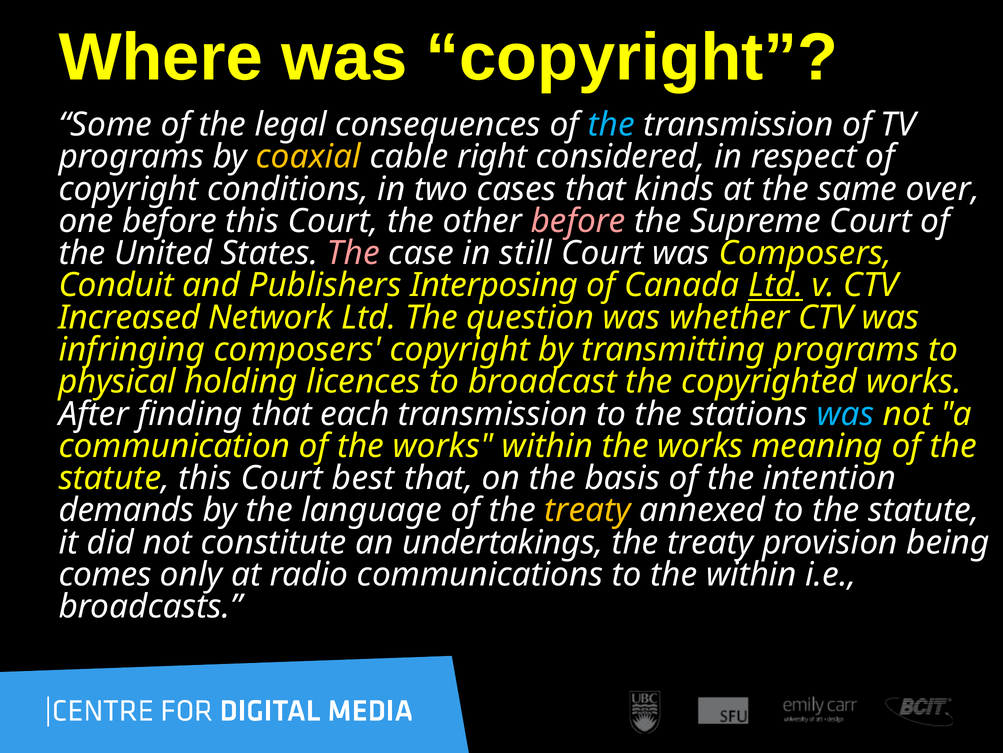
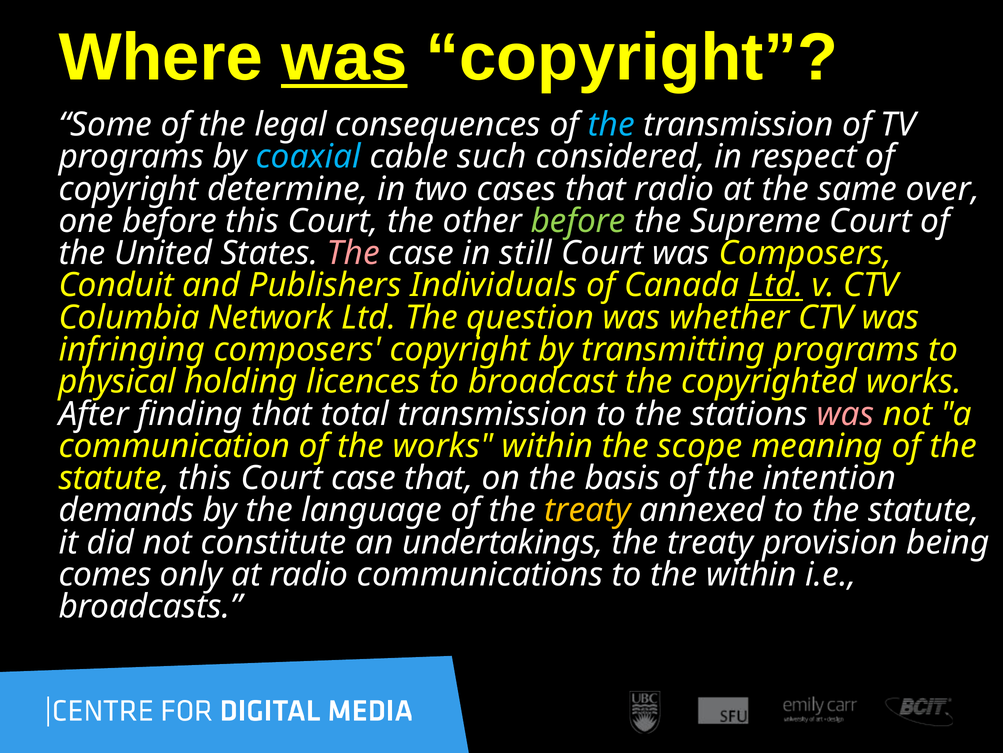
was underline: none -> present (344, 57)
coaxial colour: yellow -> light blue (308, 157)
right: right -> such (492, 157)
conditions: conditions -> determine (288, 189)
that kinds: kinds -> radio (674, 189)
before colour: pink -> light green (578, 221)
Interposing: Interposing -> Individuals (494, 285)
Increased: Increased -> Columbia (129, 317)
each: each -> total (355, 414)
was colour: light blue -> pink (846, 414)
within the works: works -> scope (700, 446)
Court best: best -> case (364, 478)
